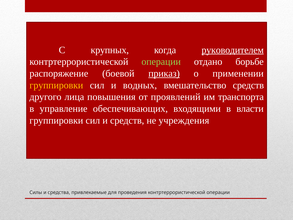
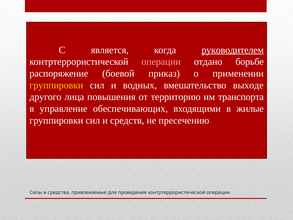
крупных: крупных -> является (110, 50)
операции colour: light green -> pink (161, 62)
приказ underline: present -> none (164, 73)
вмешательство средств: средств -> выходе (248, 85)
проявлений: проявлений -> территорию (176, 97)
власти: власти -> жилые (250, 109)
учреждения: учреждения -> пресечению (184, 120)
